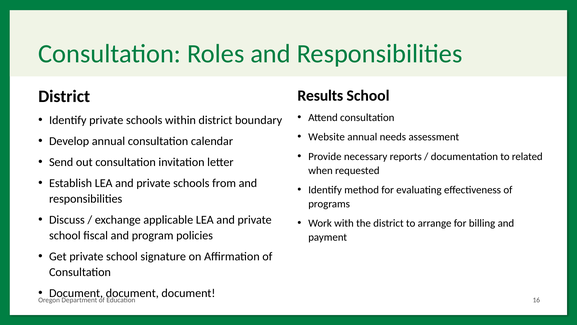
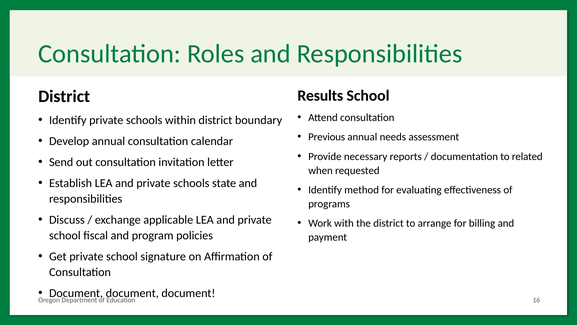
Website: Website -> Previous (327, 137)
from: from -> state (224, 183)
